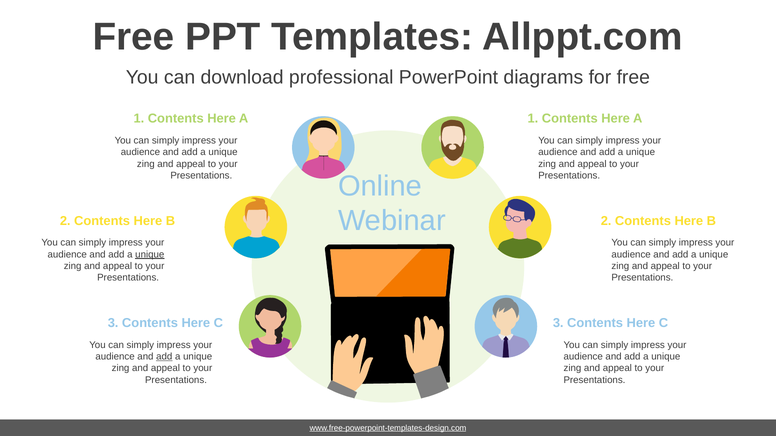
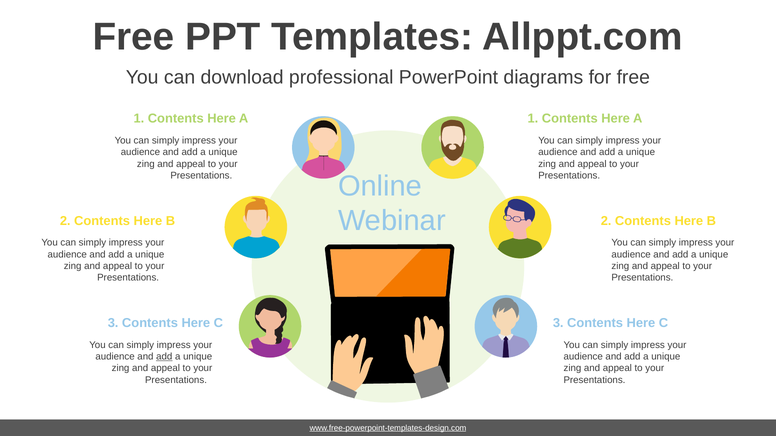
unique underline: present -> none (150, 255)
